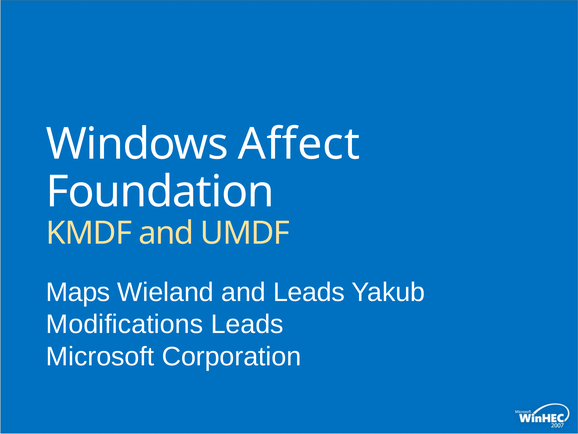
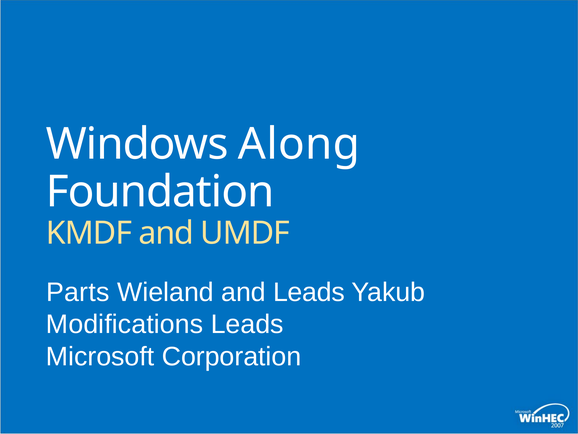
Affect: Affect -> Along (299, 144)
Maps: Maps -> Parts (78, 292)
